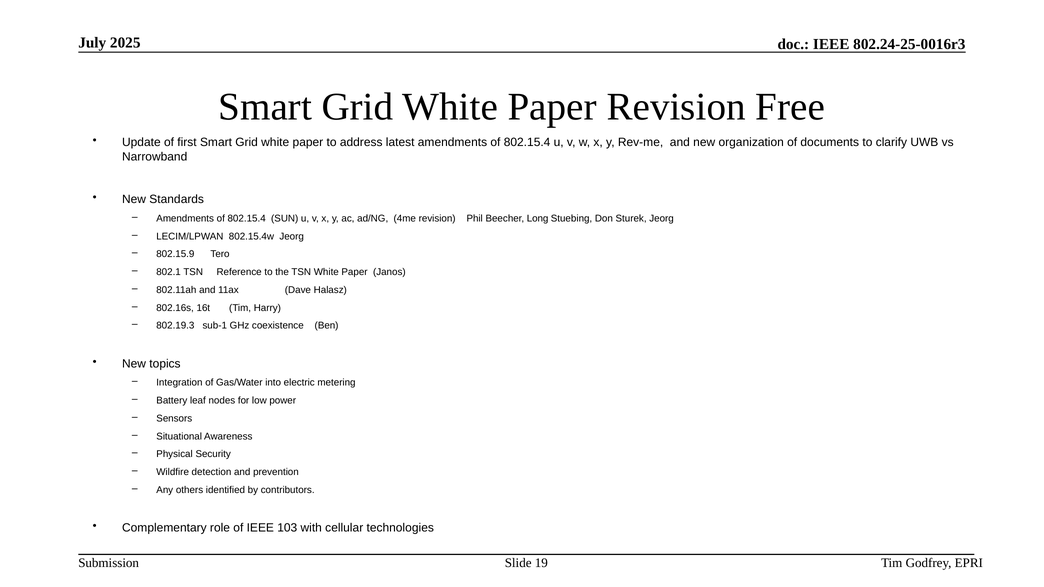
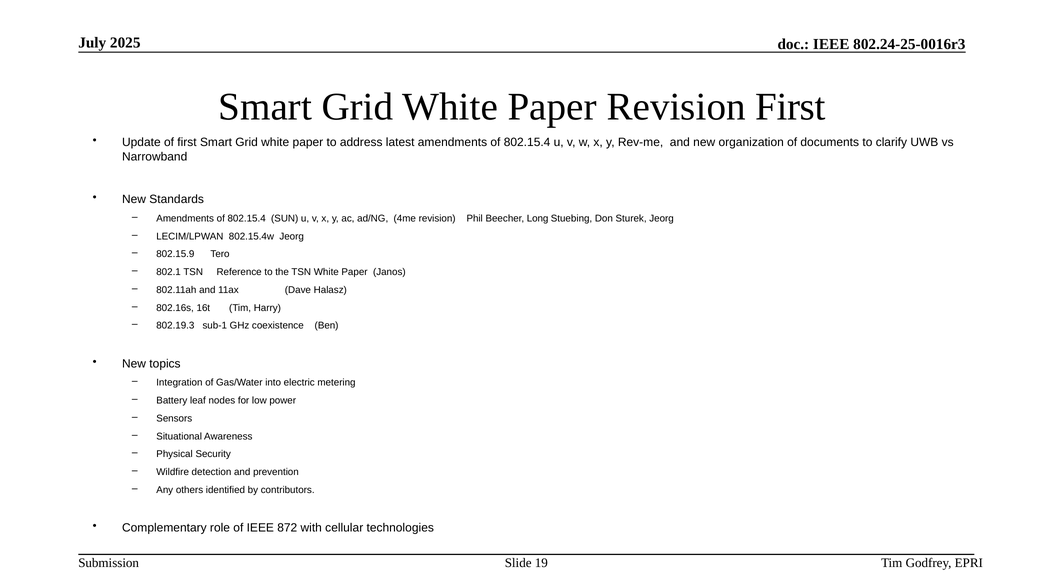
Revision Free: Free -> First (790, 107)
103: 103 -> 872 (287, 528)
